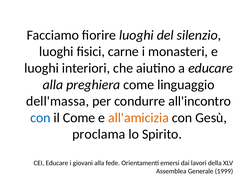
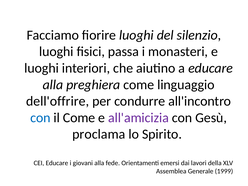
carne: carne -> passa (123, 52)
dell'massa: dell'massa -> dell'offrire (58, 101)
all'amicizia colour: orange -> purple (138, 118)
